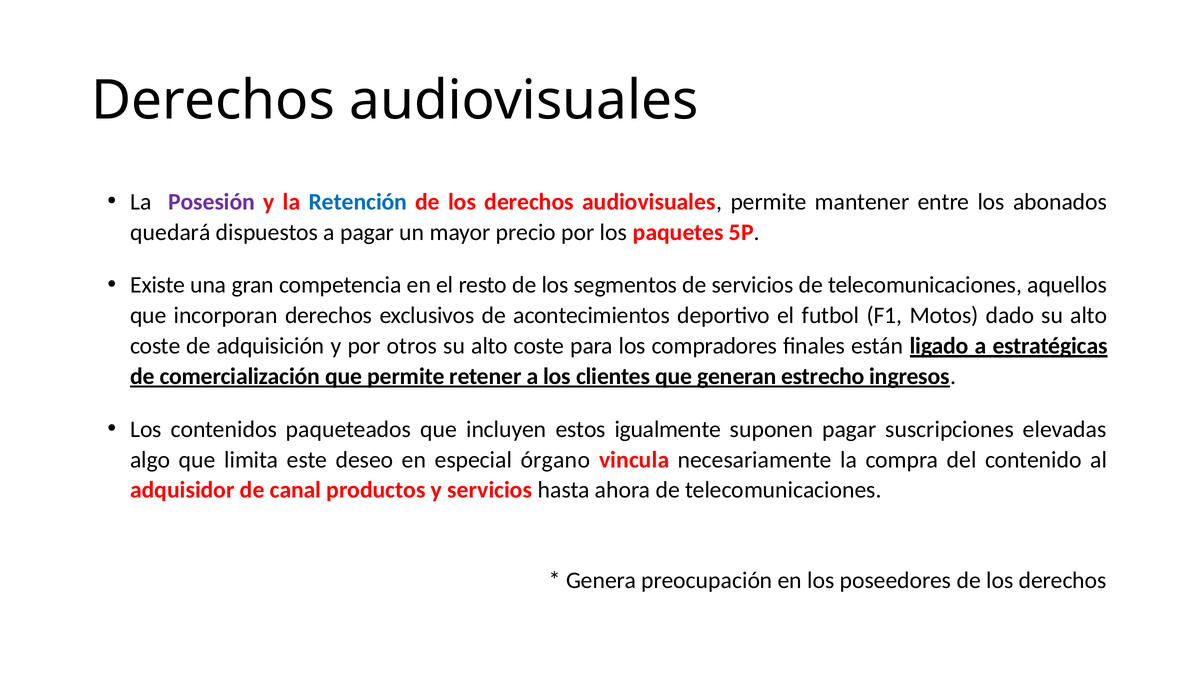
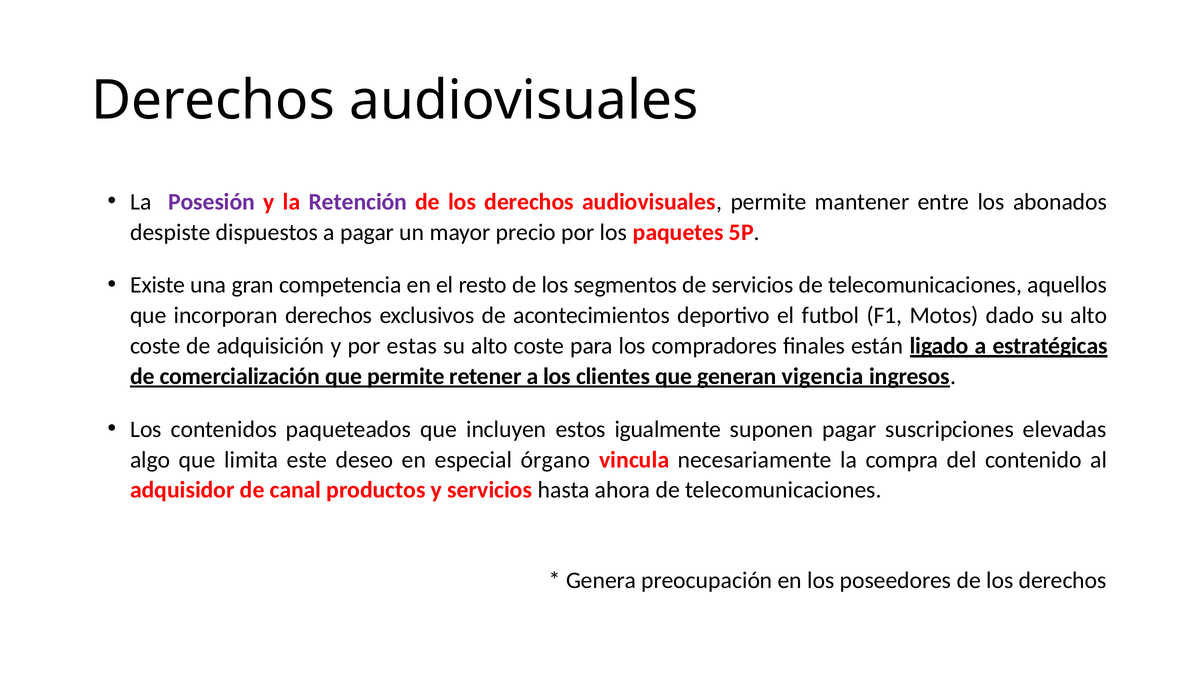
Retención colour: blue -> purple (358, 202)
quedará: quedará -> despiste (170, 232)
otros: otros -> estas (412, 346)
estrecho: estrecho -> vigencia (823, 377)
